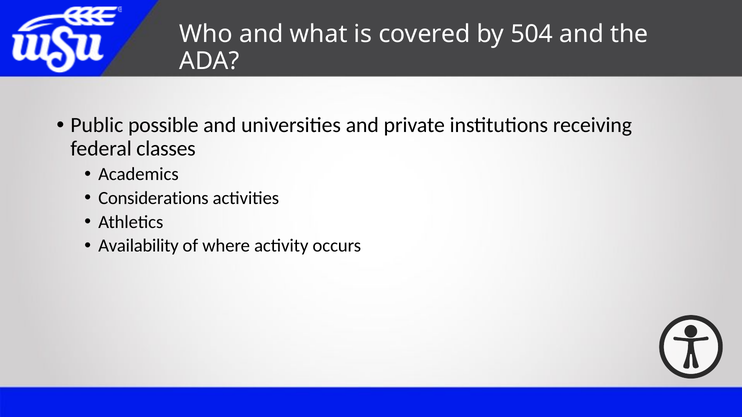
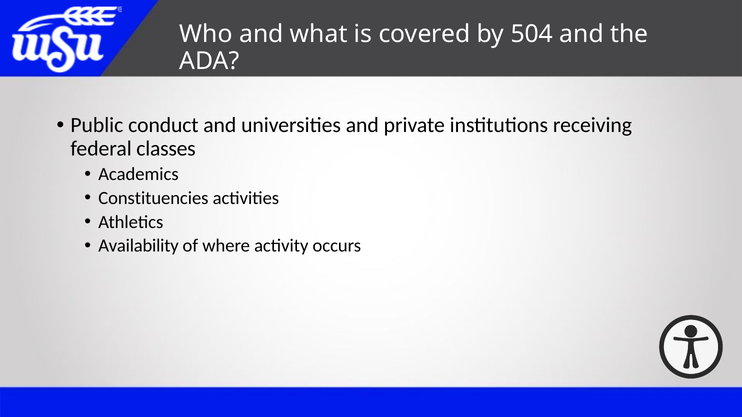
possible: possible -> conduct (163, 125)
Considerations: Considerations -> Constituencies (153, 198)
